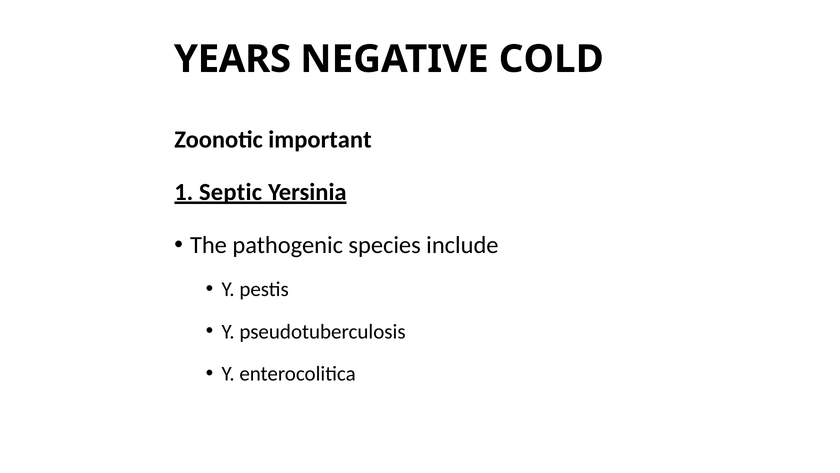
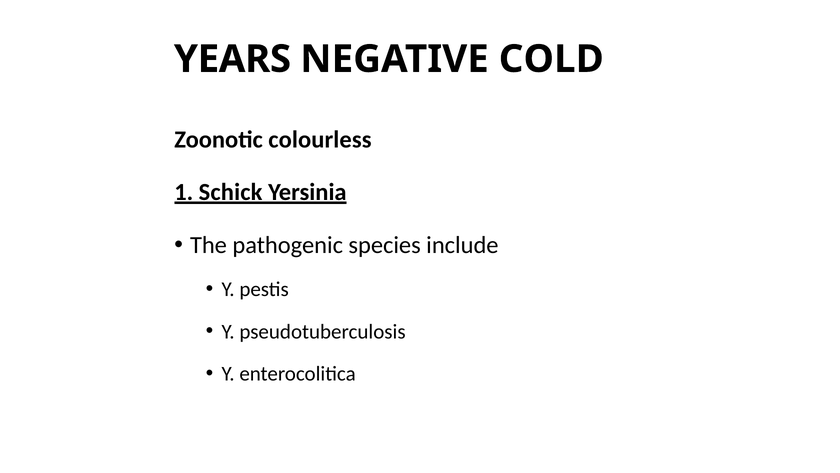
important: important -> colourless (320, 139)
Septic: Septic -> Schick (231, 192)
